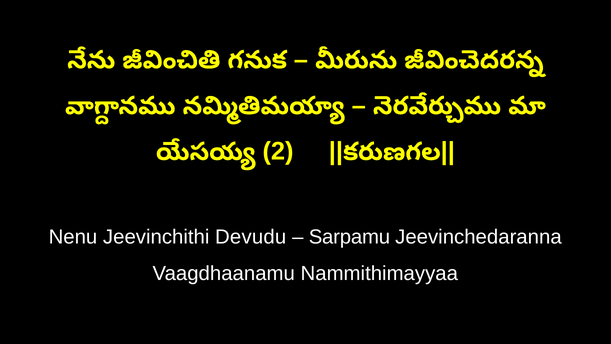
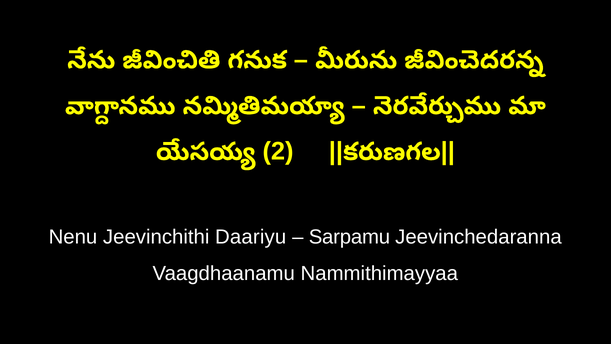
Devudu: Devudu -> Daariyu (251, 237)
